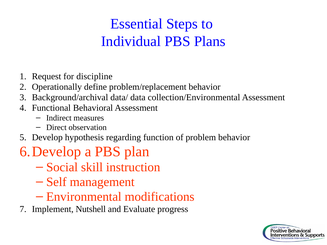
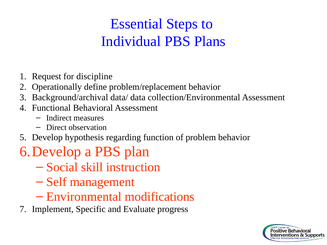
Nutshell: Nutshell -> Specific (91, 209)
